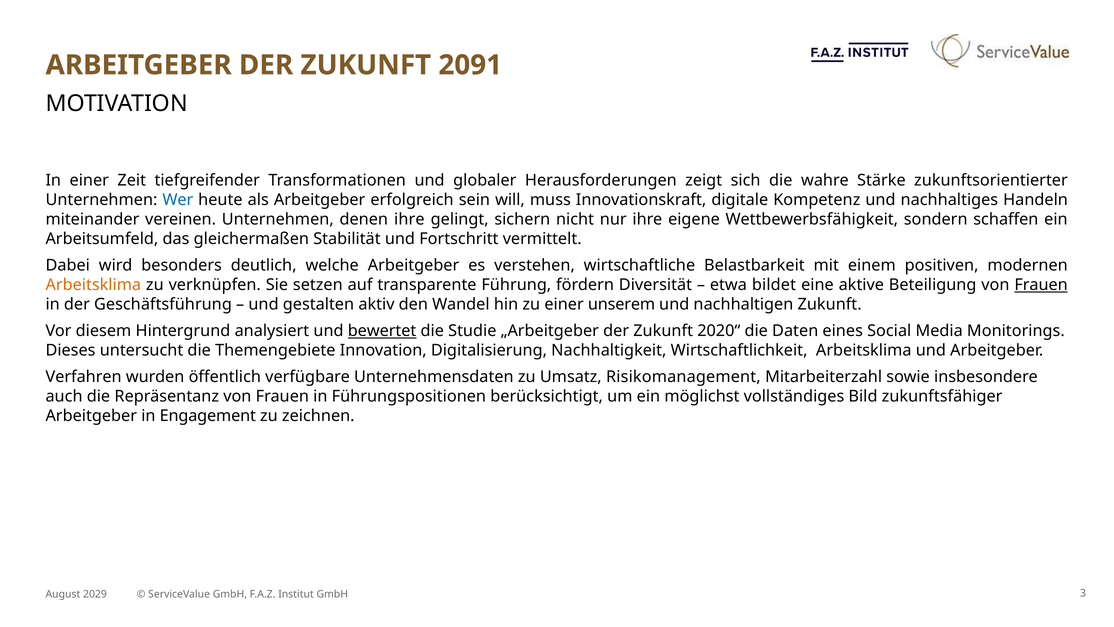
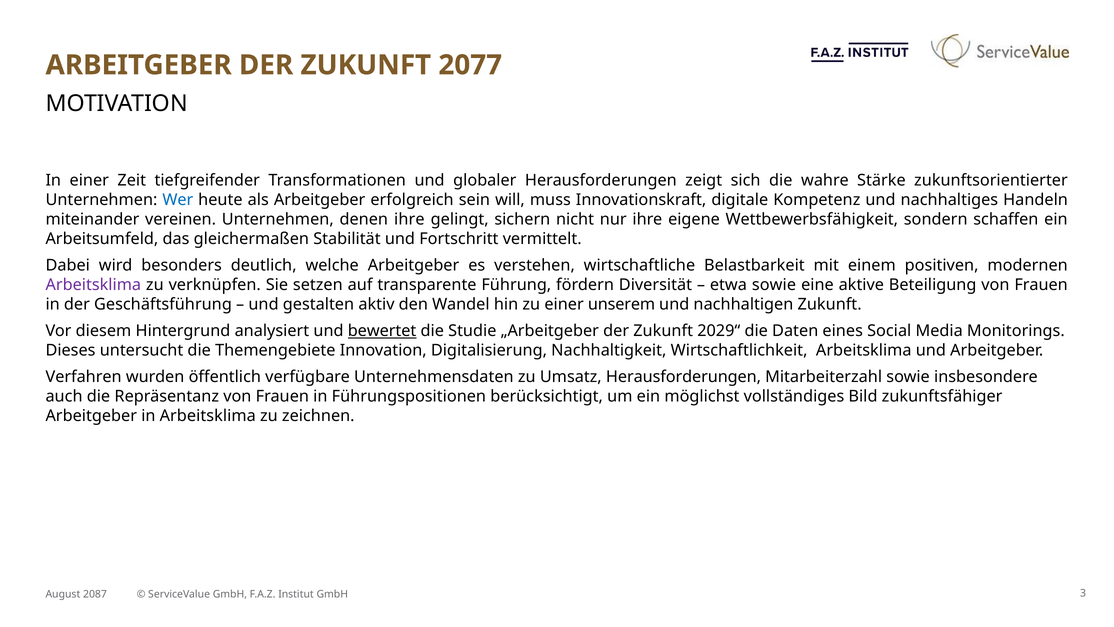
2091: 2091 -> 2077 (470, 65)
Arbeitsklima colour: orange -> purple (93, 285)
etwa bildet: bildet -> sowie (774, 285)
Frauen underline: present -> none (1041, 285)
2020“: 2020“ -> 2029“ (719, 331)
Umsatz Risikomanagement: Risikomanagement -> Herausforderungen (683, 377)
in Engagement: Engagement -> Arbeitsklima (208, 416)
2029: 2029 -> 2087 (95, 594)
